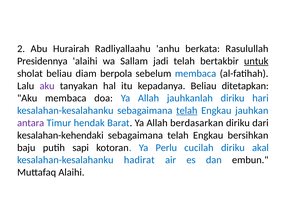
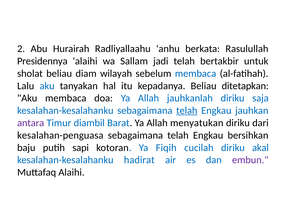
untuk underline: present -> none (256, 61)
berpola: berpola -> wilayah (116, 74)
aku colour: purple -> blue (47, 86)
hari: hari -> saja (260, 98)
hendak: hendak -> diambil (89, 123)
berdasarkan: berdasarkan -> menyatukan (197, 123)
kesalahan-kehendaki: kesalahan-kehendaki -> kesalahan-penguasa (60, 136)
Perlu: Perlu -> Fiqih (166, 148)
embun colour: black -> purple (250, 160)
